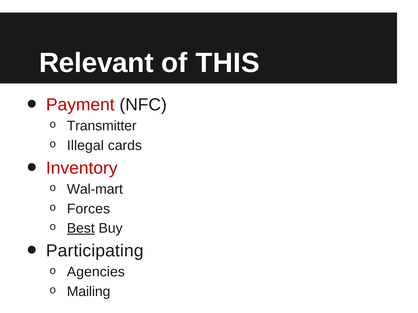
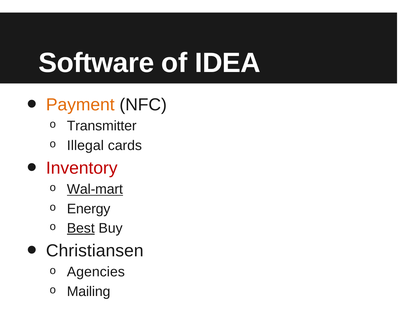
Relevant: Relevant -> Software (96, 63)
THIS: THIS -> IDEA (228, 63)
Payment colour: red -> orange (80, 105)
Wal-mart underline: none -> present (95, 190)
Forces: Forces -> Energy (89, 209)
Participating: Participating -> Christiansen (95, 251)
